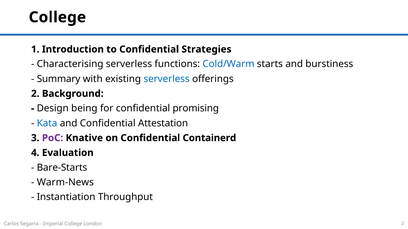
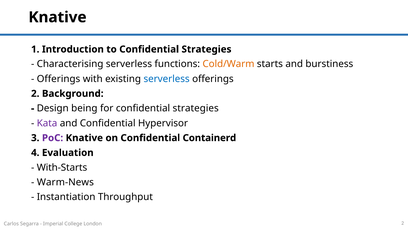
College: College -> Knative (57, 17)
Cold/Warm colour: blue -> orange (228, 64)
Summary: Summary -> Offerings (59, 79)
for confidential promising: promising -> strategies (196, 109)
Kata colour: blue -> purple (47, 123)
Attestation: Attestation -> Hypervisor (163, 123)
Bare-Starts: Bare-Starts -> With-Starts (62, 168)
